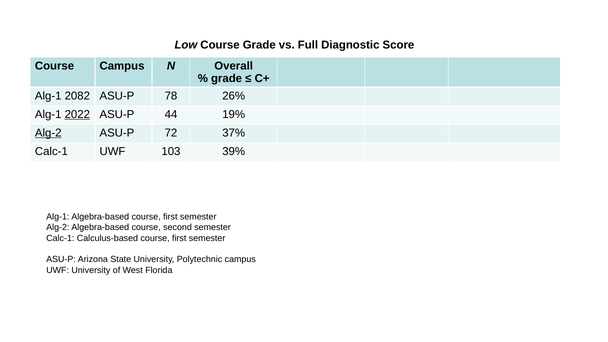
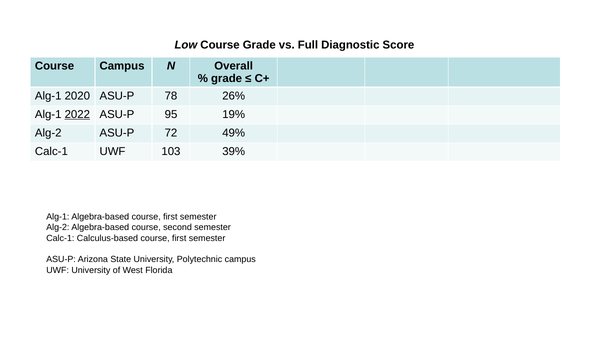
2082: 2082 -> 2020 (77, 96)
44: 44 -> 95 (171, 114)
Alg-2 underline: present -> none (48, 133)
37%: 37% -> 49% (234, 133)
